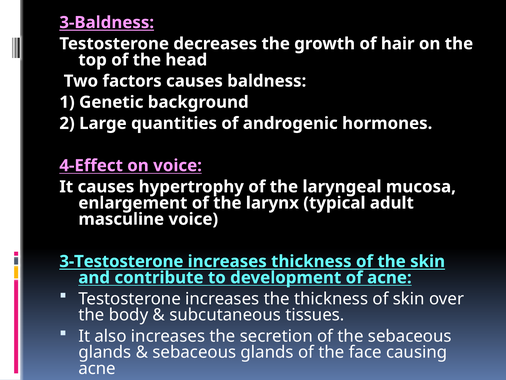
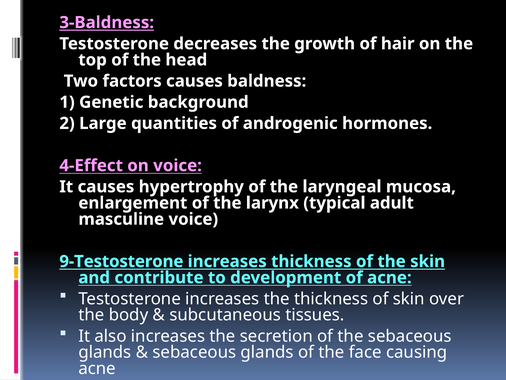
3-Testosterone: 3-Testosterone -> 9-Testosterone (121, 261)
